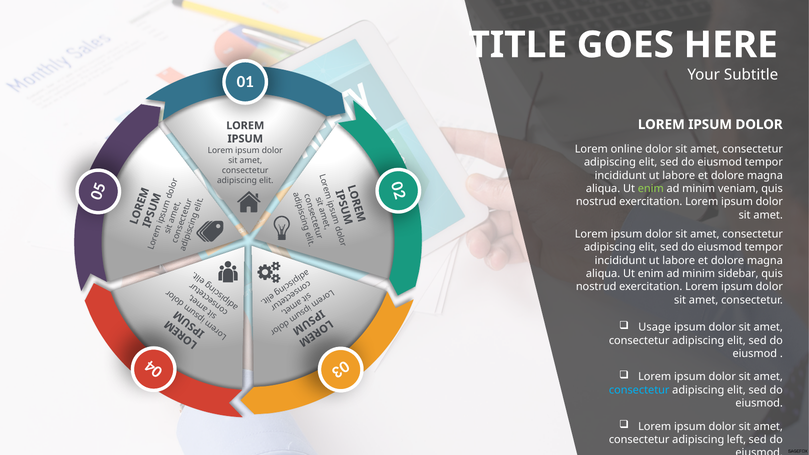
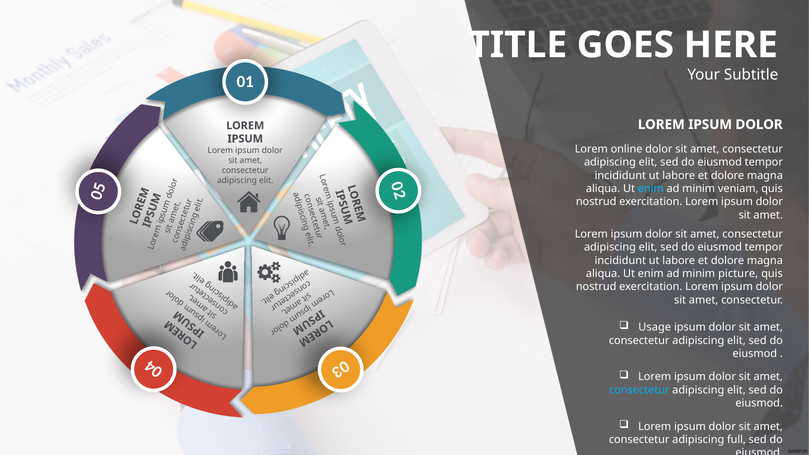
enim colour: light green -> light blue (651, 189)
sidebar: sidebar -> picture (738, 274)
left: left -> full (736, 440)
